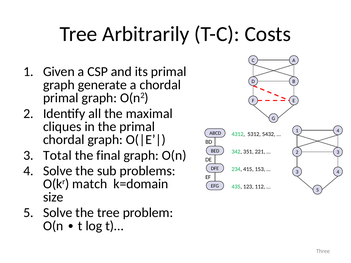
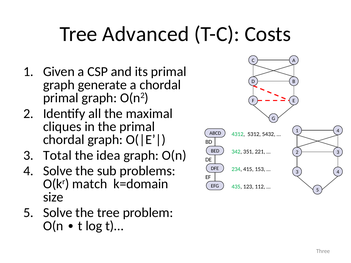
Arbitrarily: Arbitrarily -> Advanced (146, 34)
final: final -> idea (108, 155)
